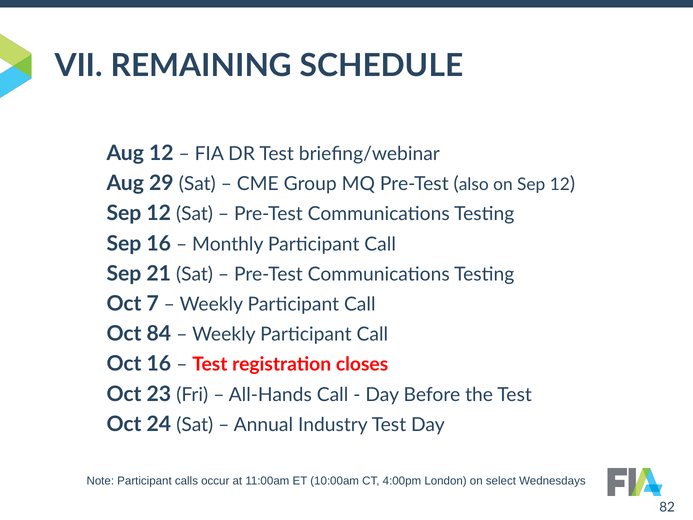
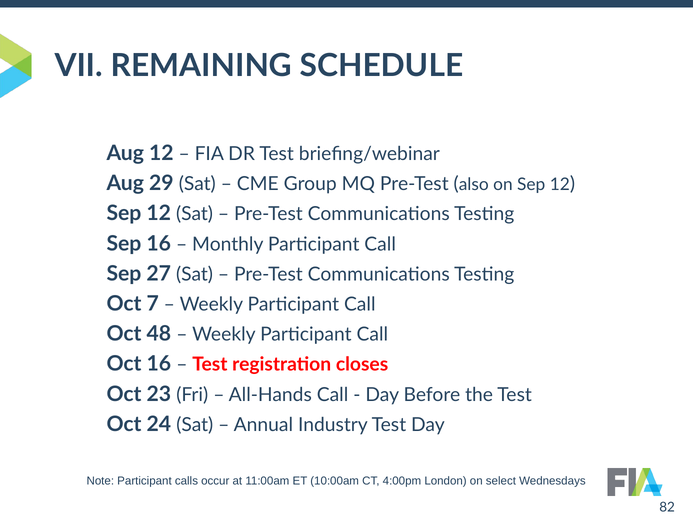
21: 21 -> 27 (159, 273)
84: 84 -> 48 (159, 334)
